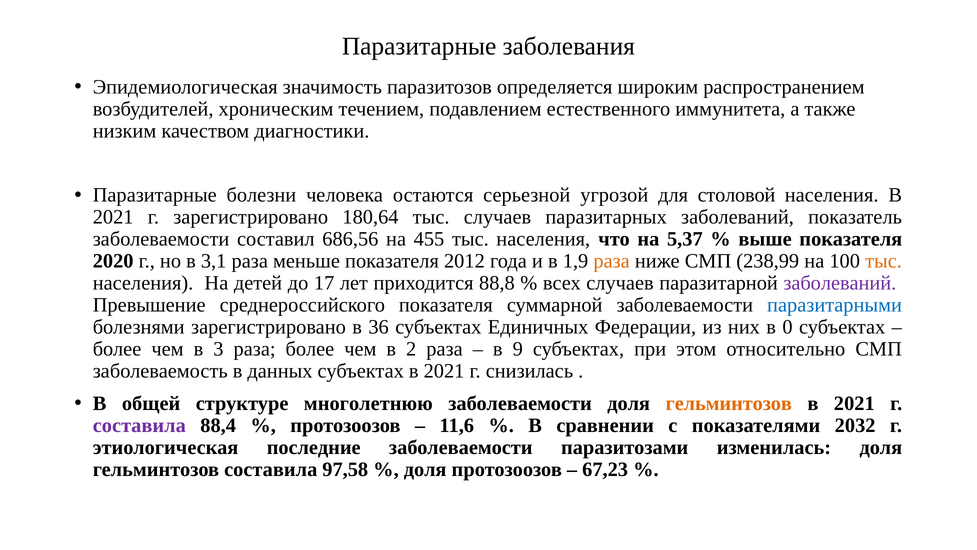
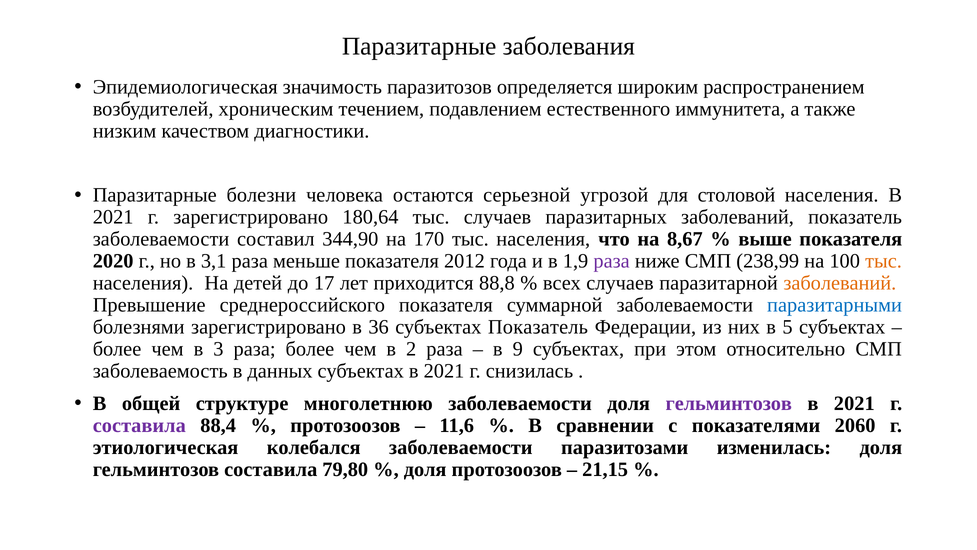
686,56: 686,56 -> 344,90 (350, 239)
455: 455 -> 170 (429, 239)
5,37: 5,37 -> 8,67 (685, 239)
раза colour: orange -> purple (612, 261)
заболеваний colour: purple -> orange (840, 283)
субъектах Единичных: Единичных -> Показатель (538, 327)
0: 0 -> 5 (788, 327)
гельминтозов colour: orange -> purple (729, 403)
2032: 2032 -> 2060 (855, 425)
последние: последние -> колебался (314, 447)
97,58: 97,58 -> 79,80 (345, 469)
67,23: 67,23 -> 21,15 (605, 469)
